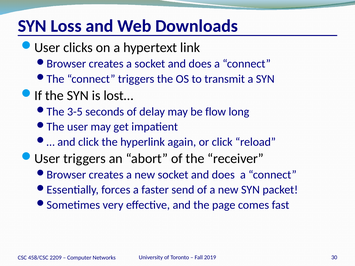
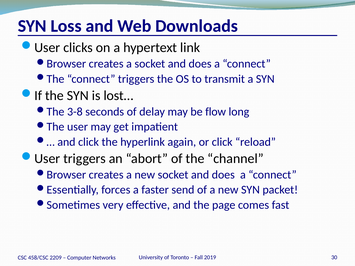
3-5: 3-5 -> 3-8 (75, 112)
receiver: receiver -> channel (236, 159)
